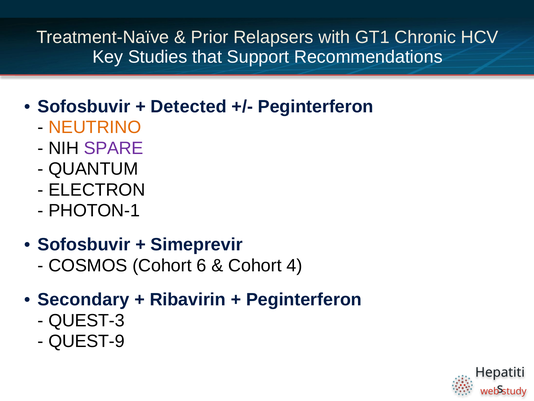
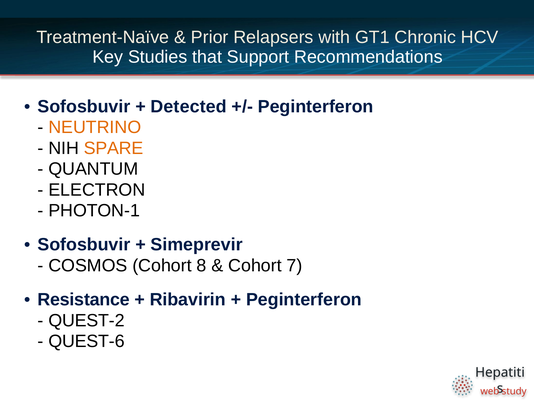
SPARE colour: purple -> orange (114, 148)
6: 6 -> 8 (202, 265)
4: 4 -> 7 (295, 265)
Secondary: Secondary -> Resistance (84, 299)
QUEST-3: QUEST-3 -> QUEST-2 (87, 320)
QUEST-9: QUEST-9 -> QUEST-6 (87, 341)
